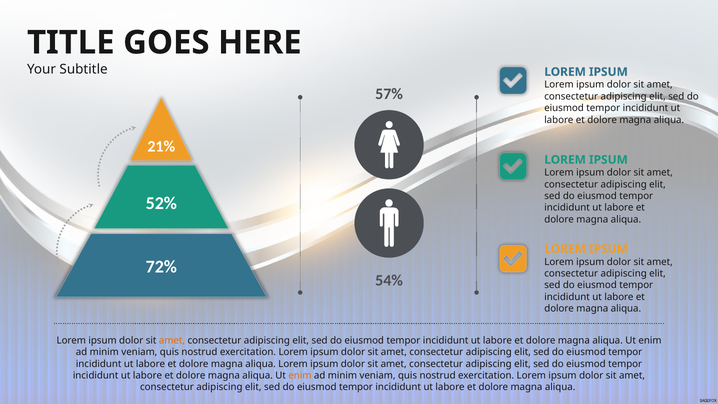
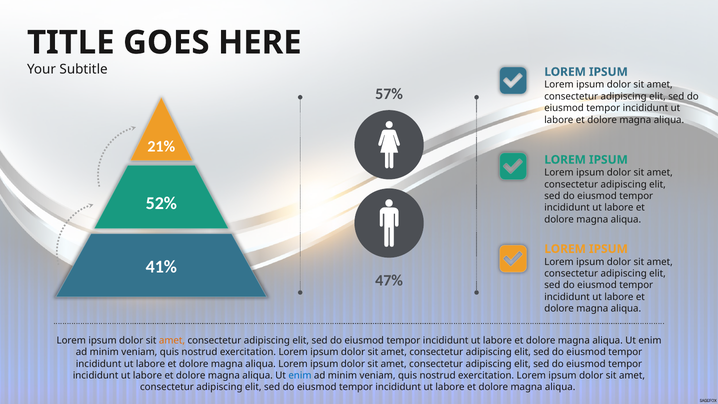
72%: 72% -> 41% (161, 267)
54%: 54% -> 47% (389, 280)
enim colour: orange -> blue (300, 375)
